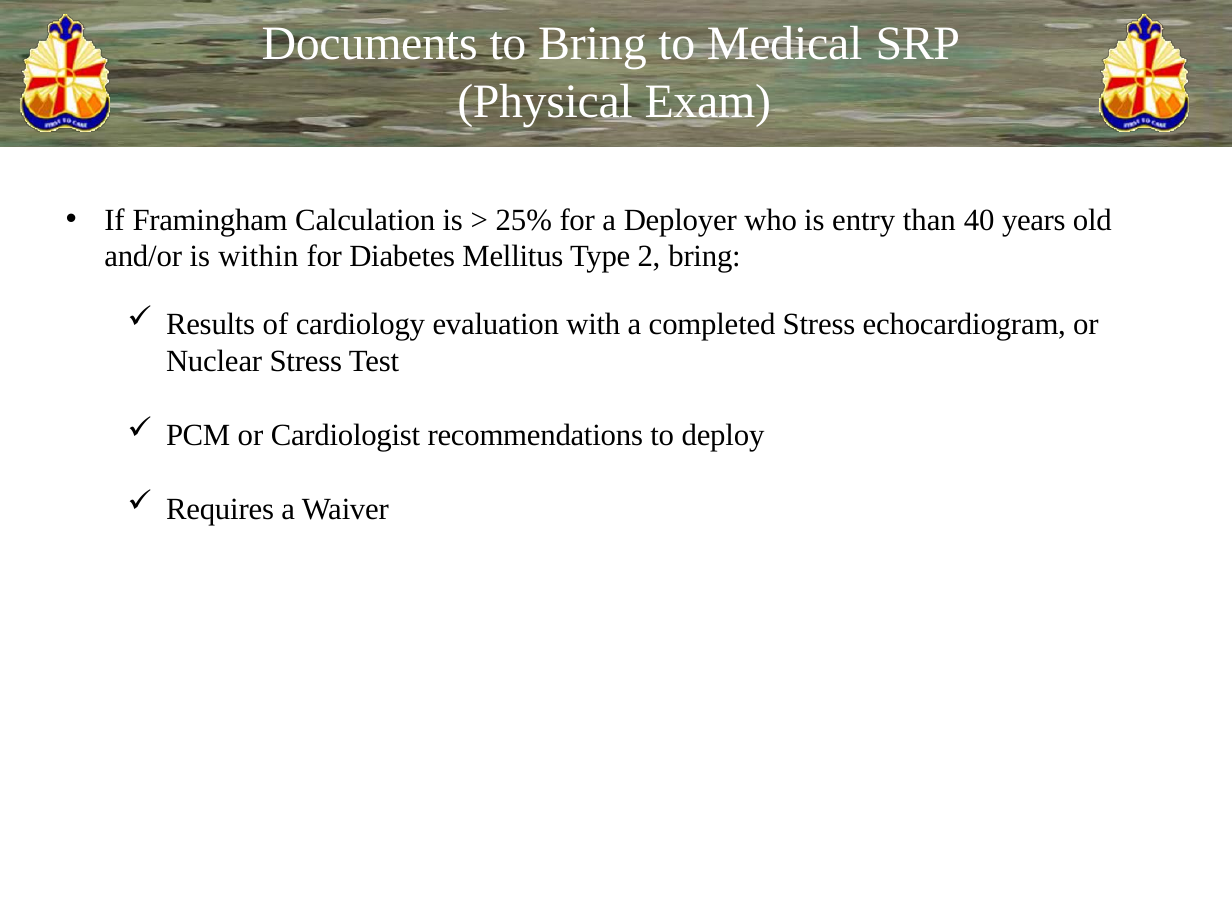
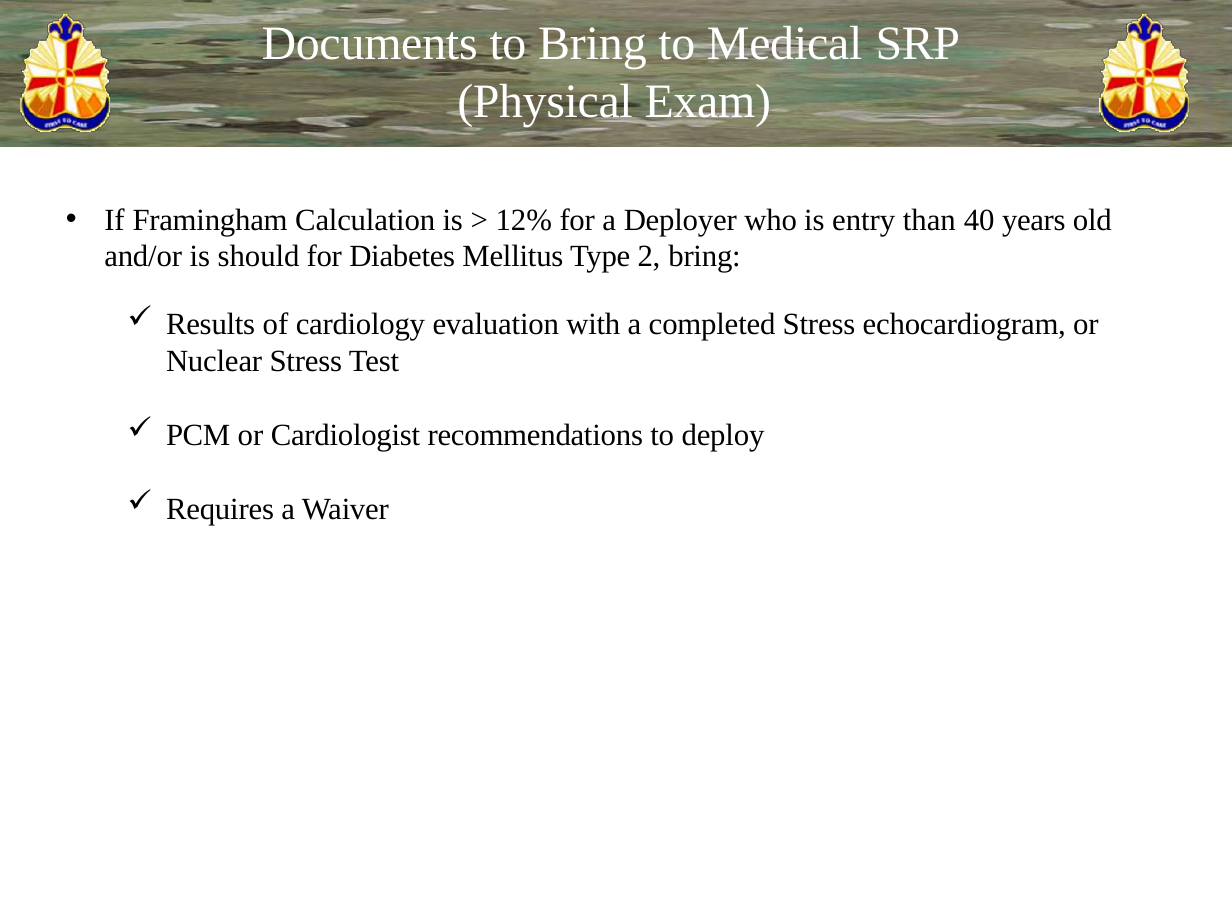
25%: 25% -> 12% (524, 220)
within: within -> should (259, 257)
